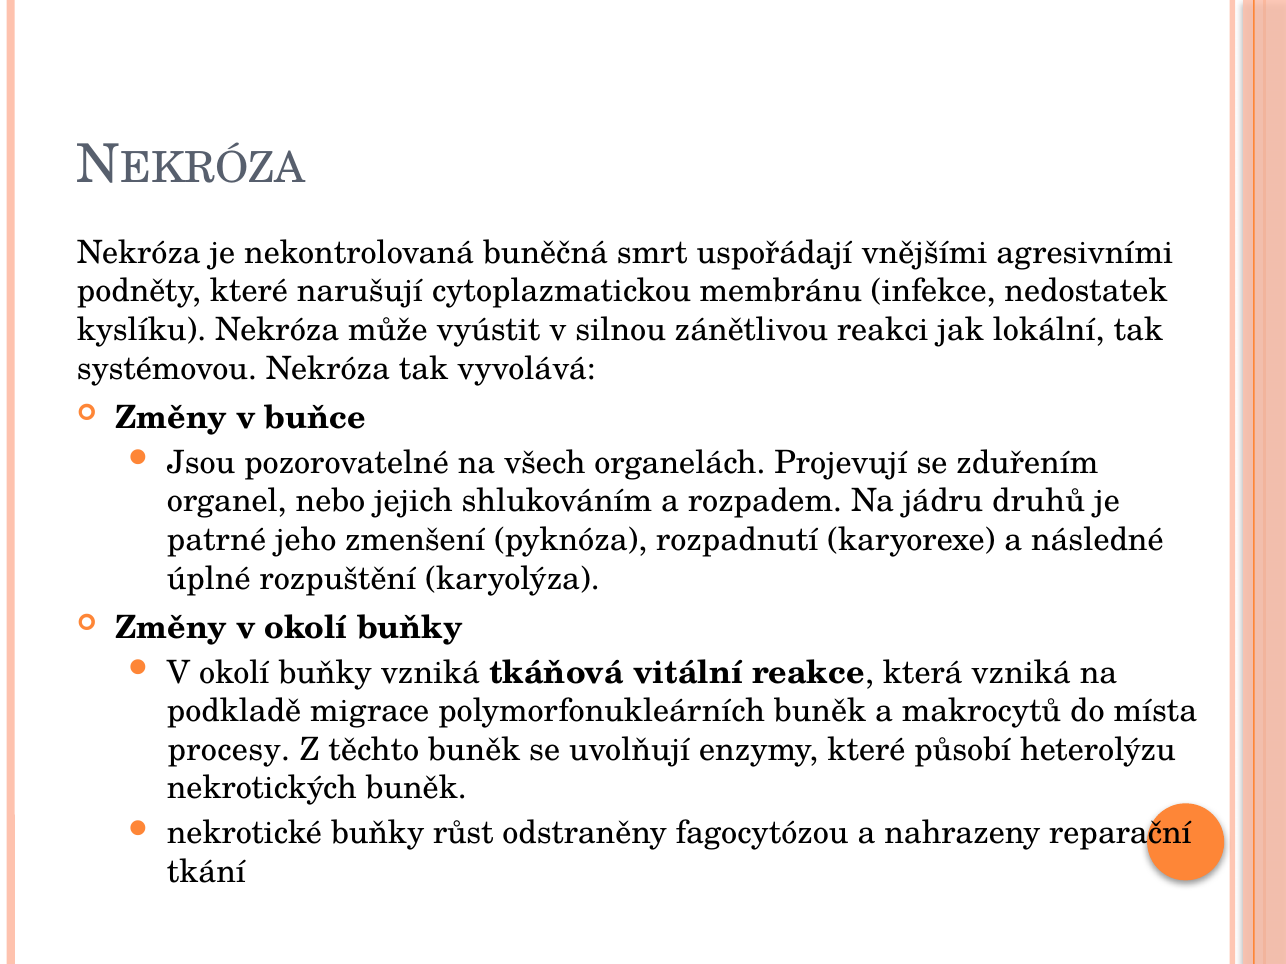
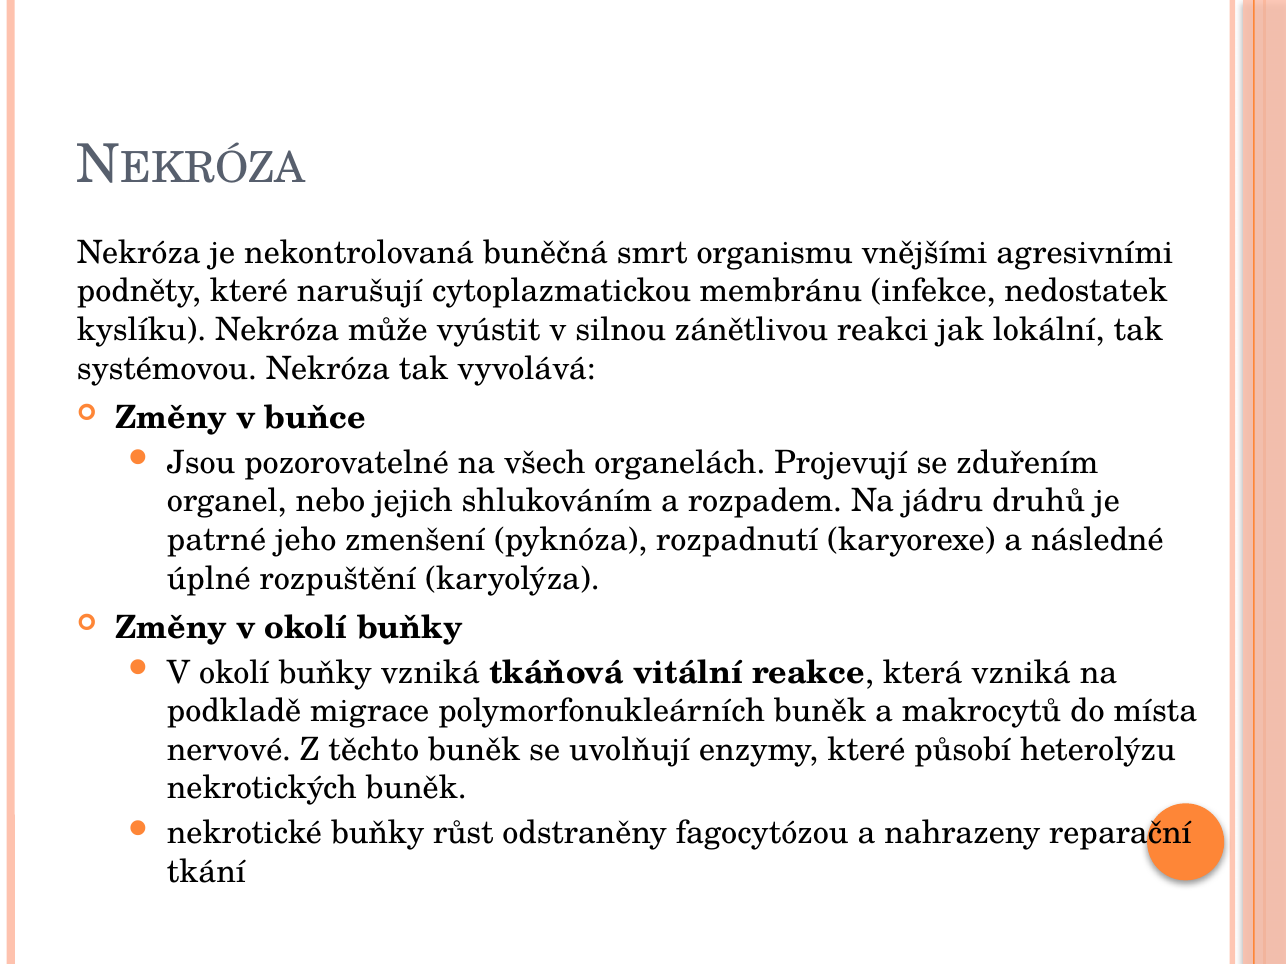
uspořádají: uspořádají -> organismu (775, 253)
procesy: procesy -> nervové (229, 750)
